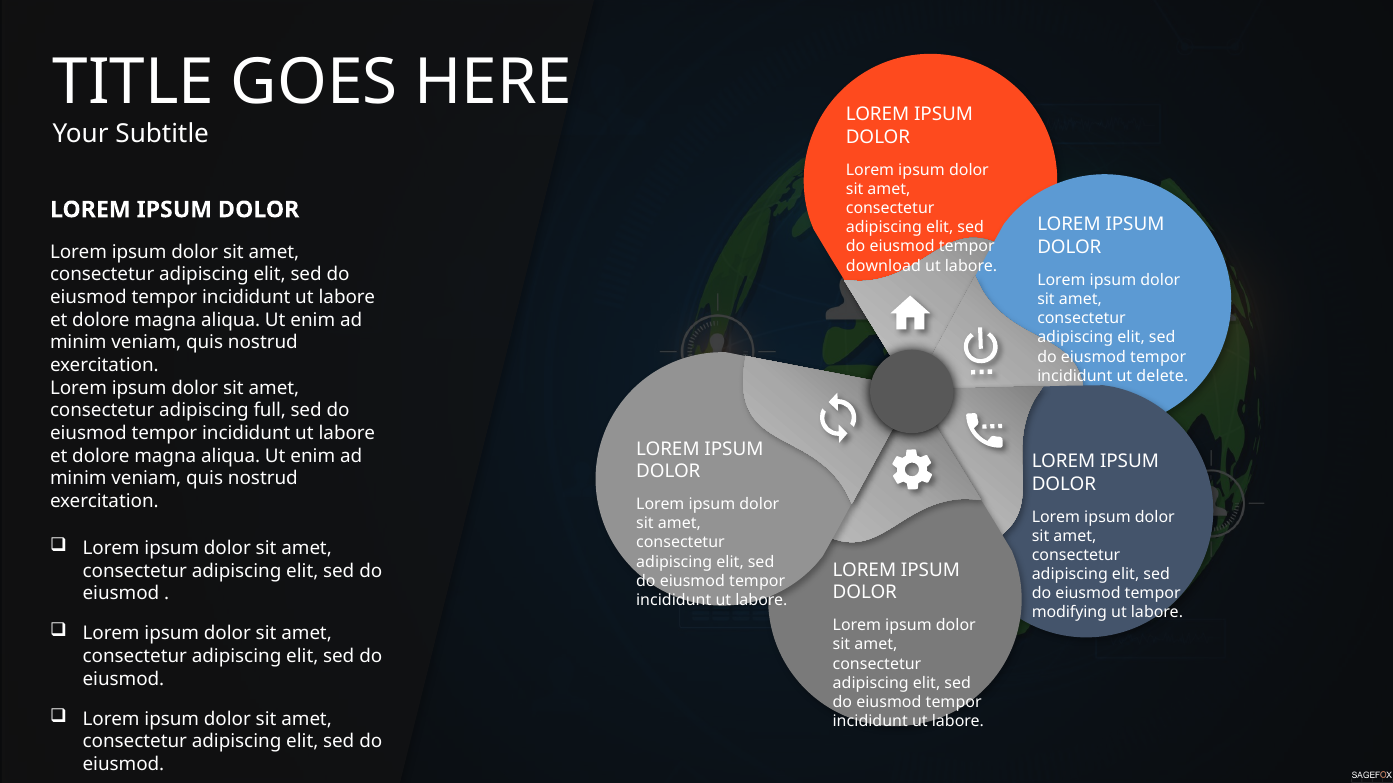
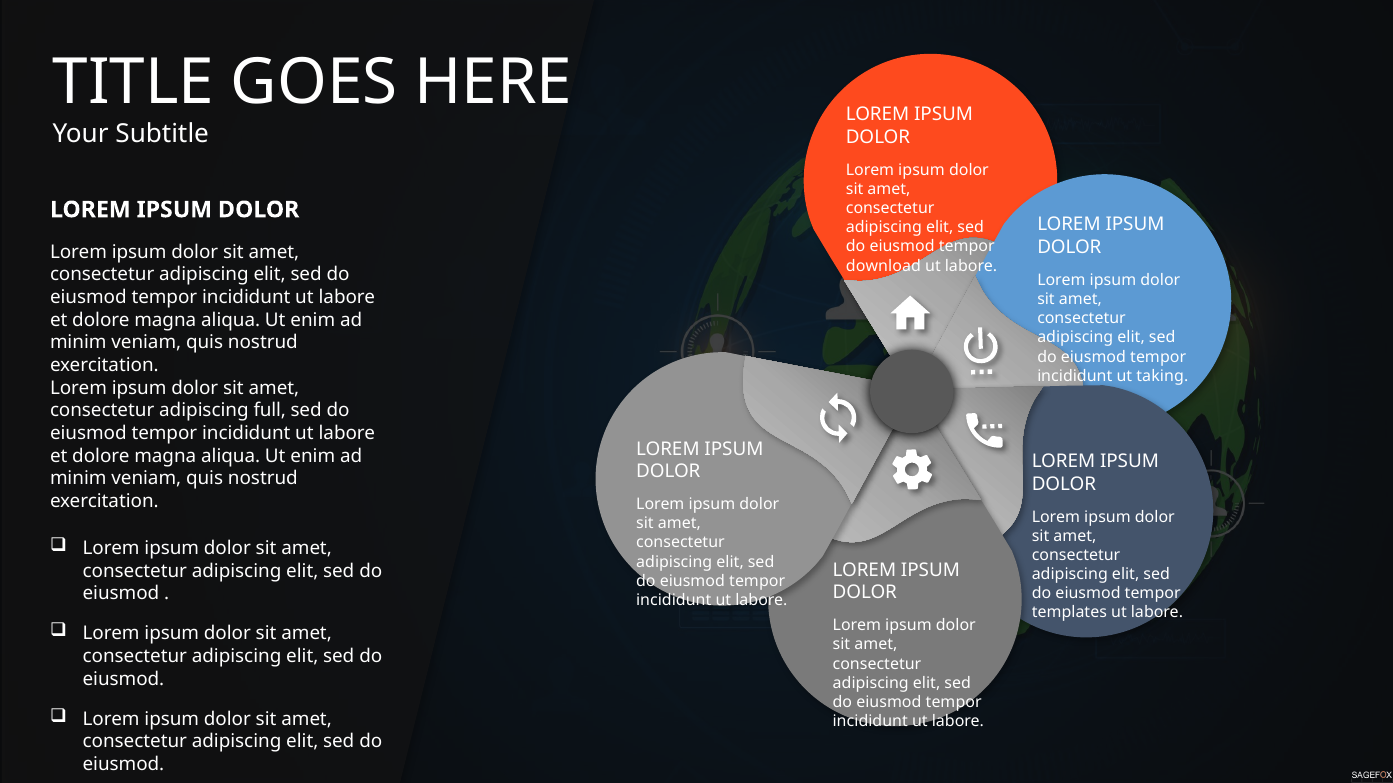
delete: delete -> taking (1162, 376)
modifying: modifying -> templates (1069, 613)
